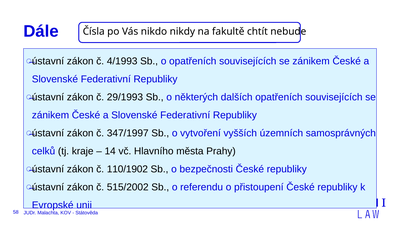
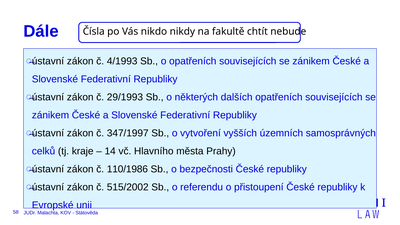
110/1902: 110/1902 -> 110/1986 (127, 169)
